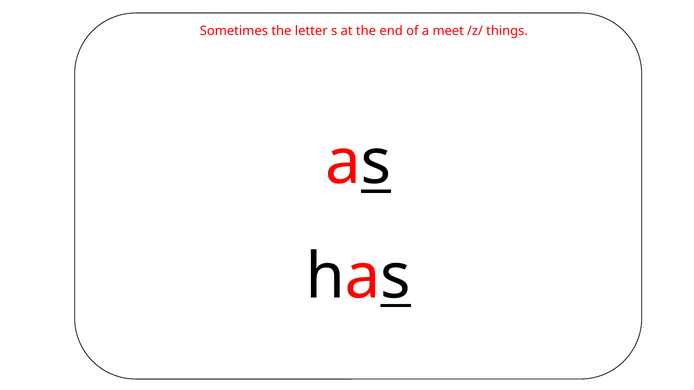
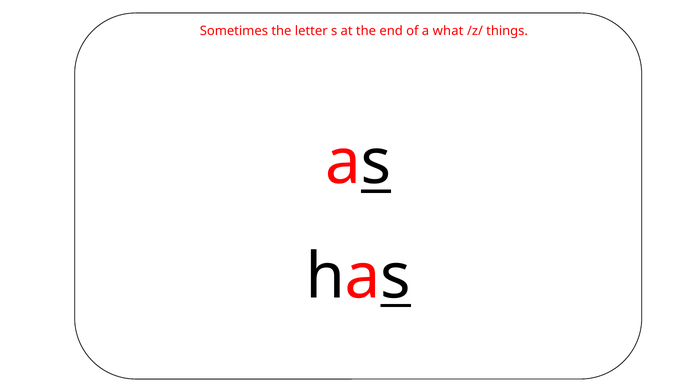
meet: meet -> what (448, 31)
